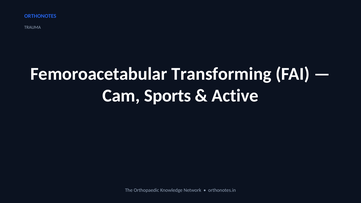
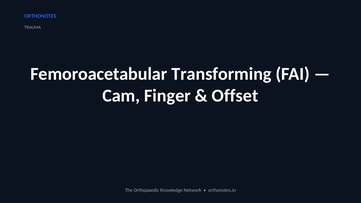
Sports: Sports -> Finger (167, 96)
Active: Active -> Offset (235, 96)
